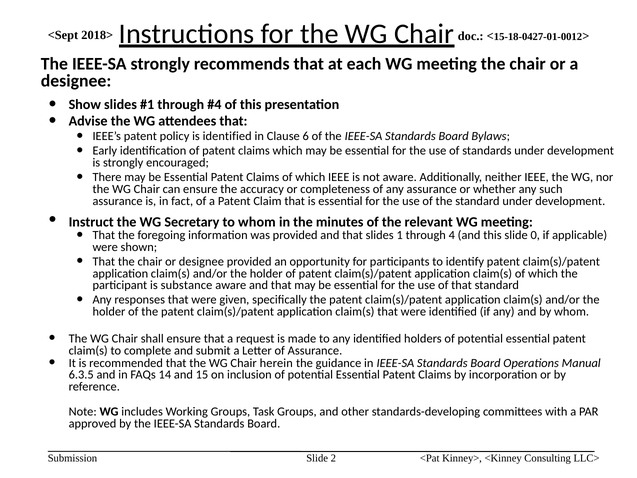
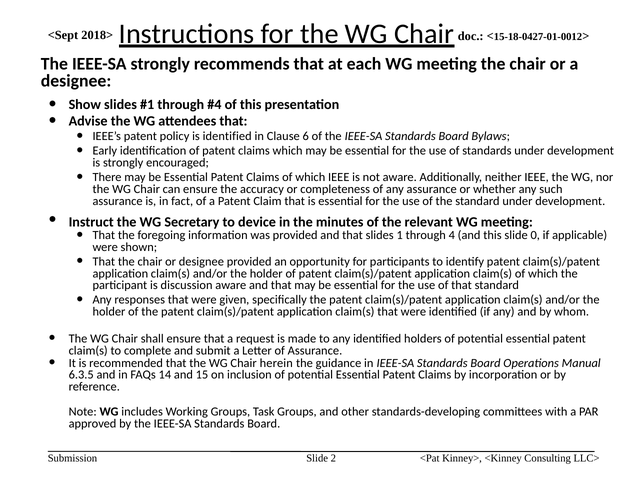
to whom: whom -> device (257, 222)
substance: substance -> discussion (187, 285)
